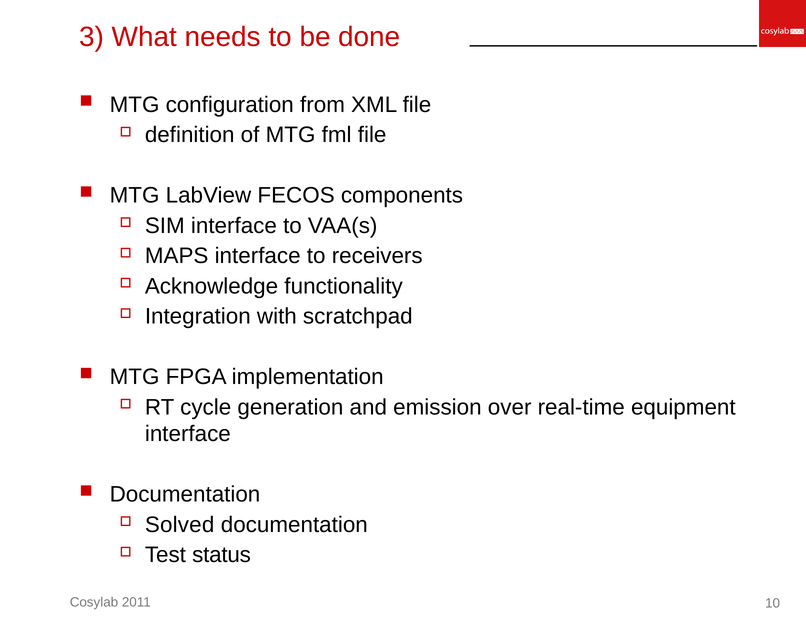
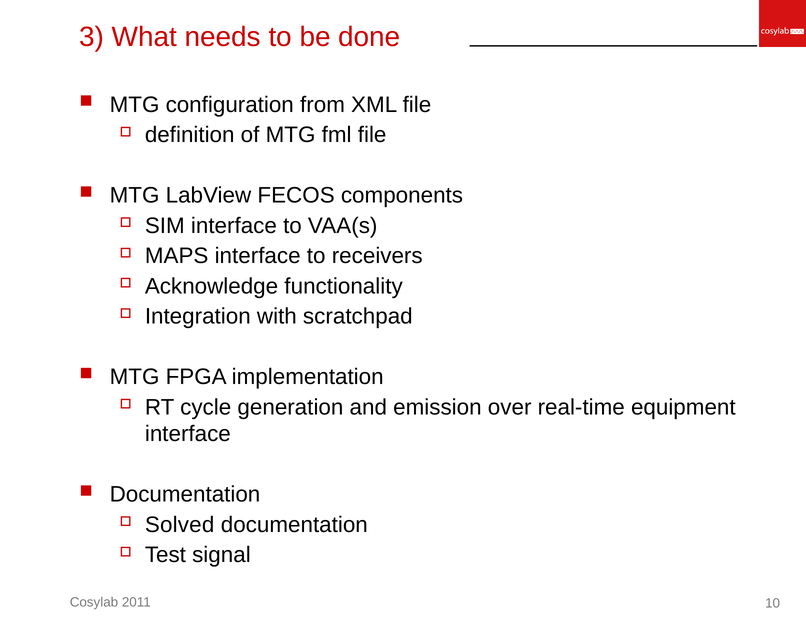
status: status -> signal (221, 555)
